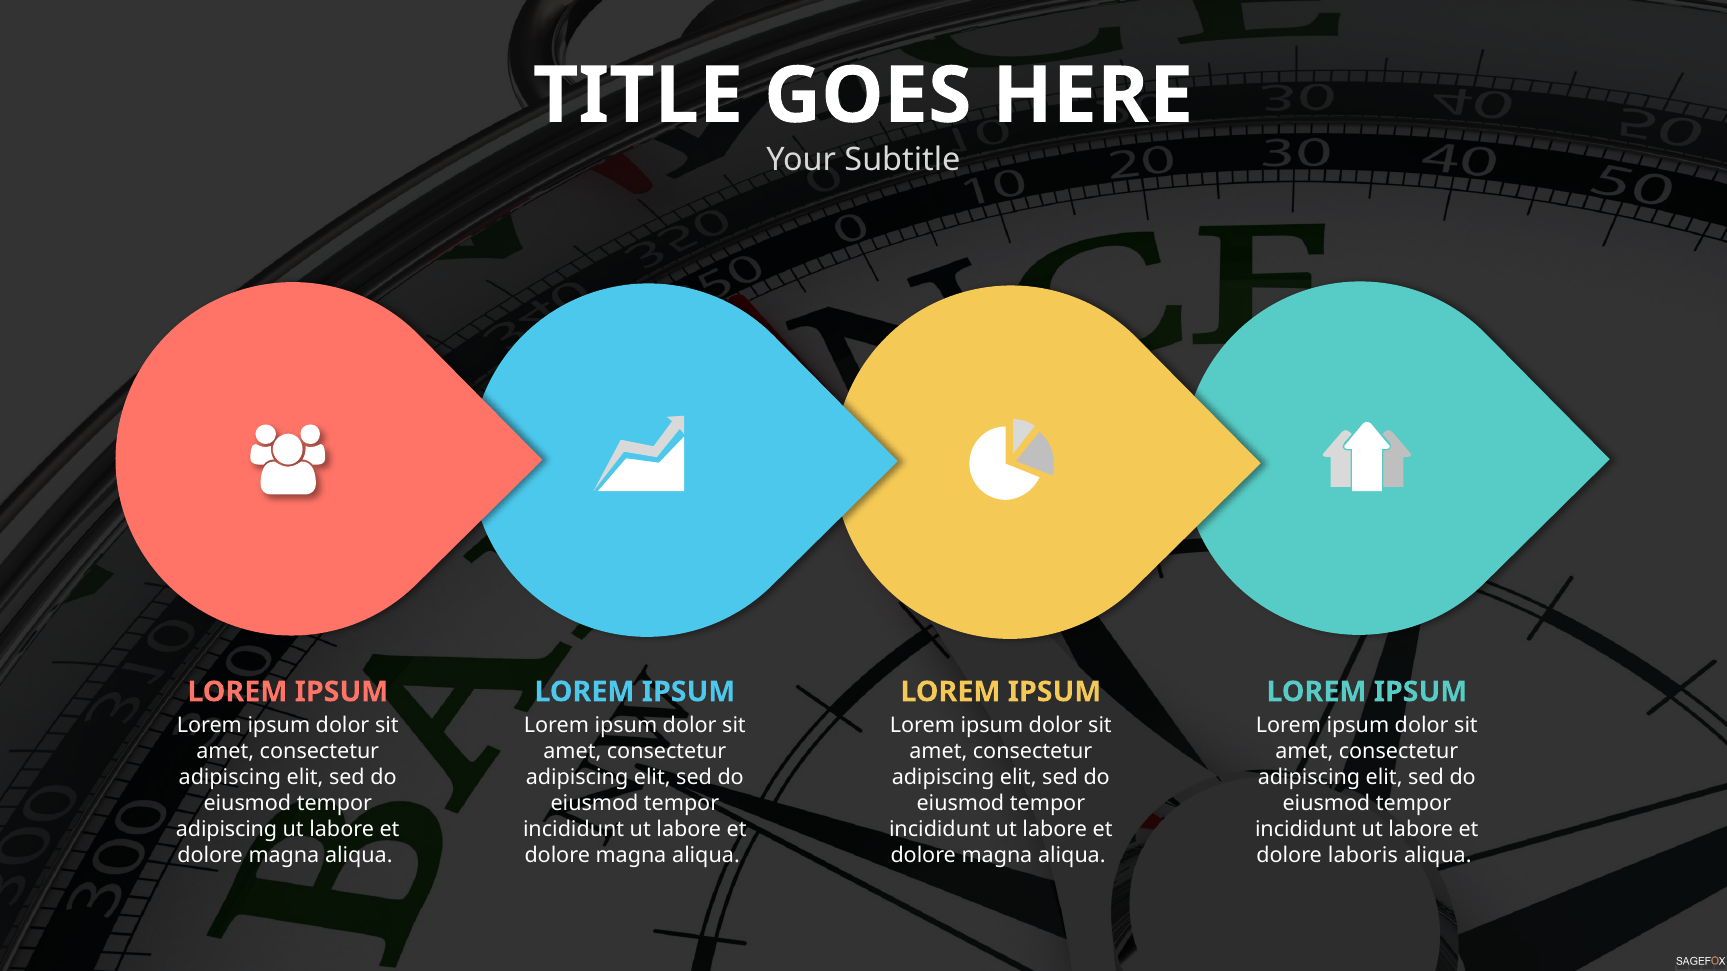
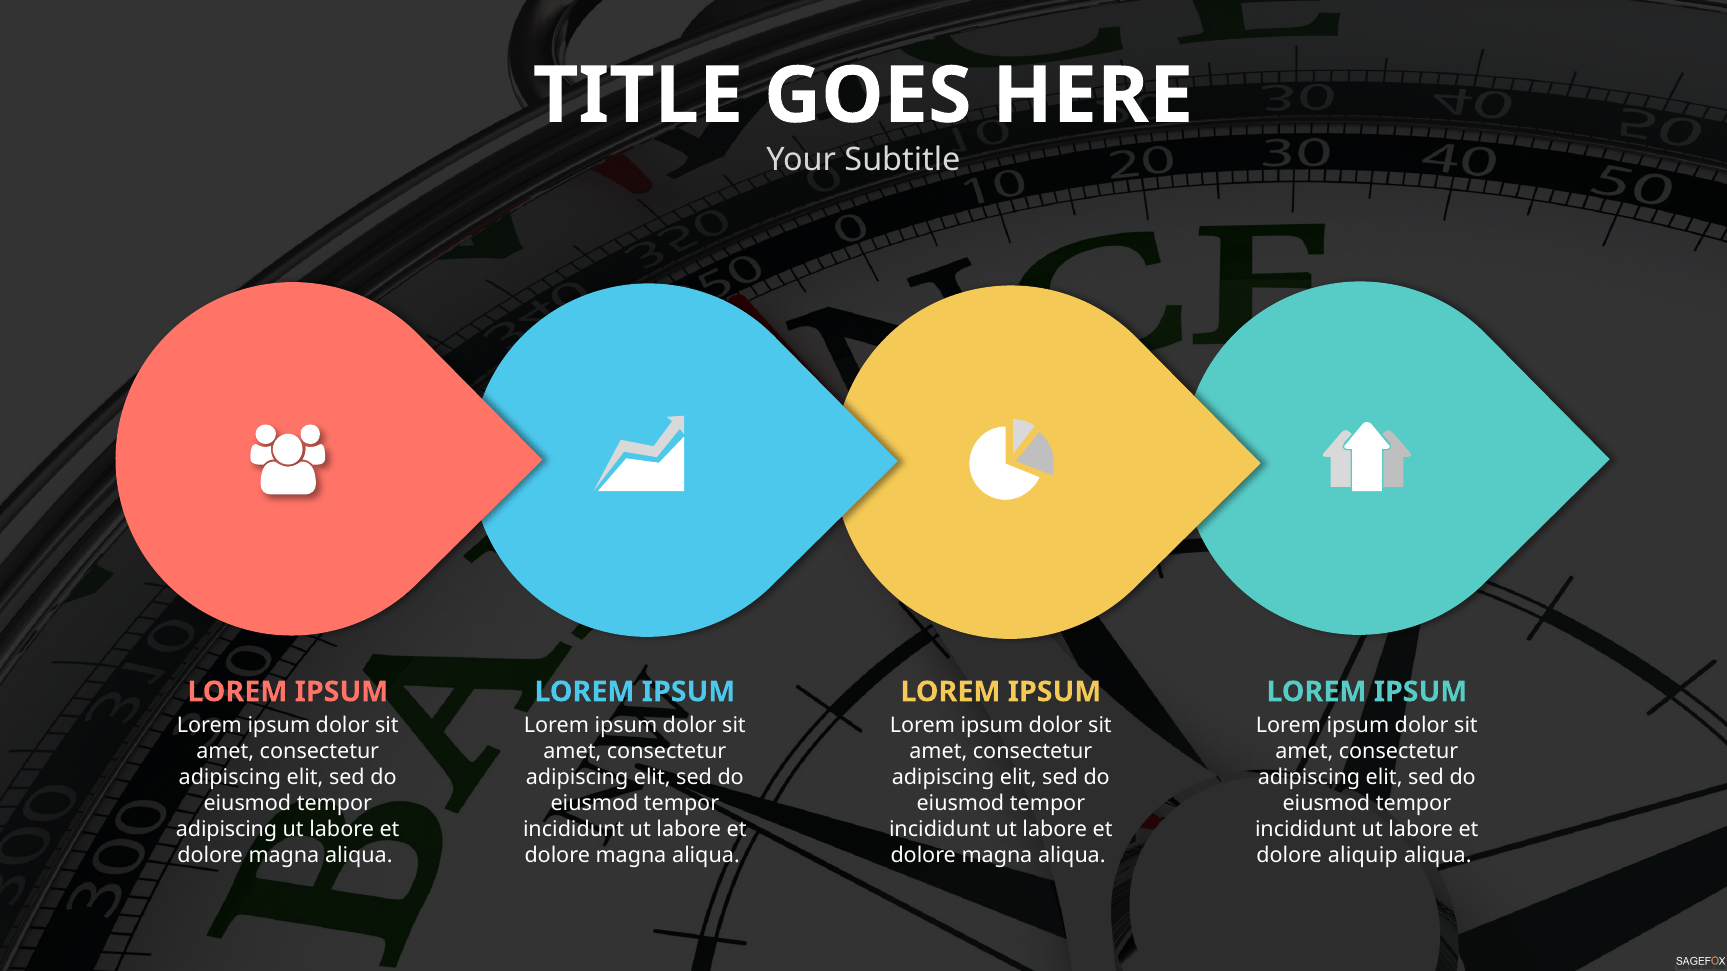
laboris: laboris -> aliquip (1363, 856)
